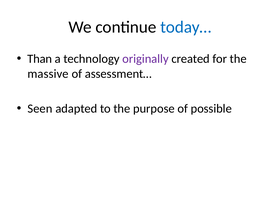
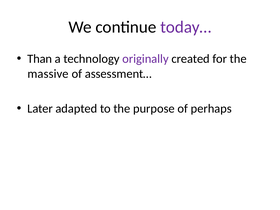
today… colour: blue -> purple (186, 27)
Seen: Seen -> Later (40, 109)
possible: possible -> perhaps (211, 109)
